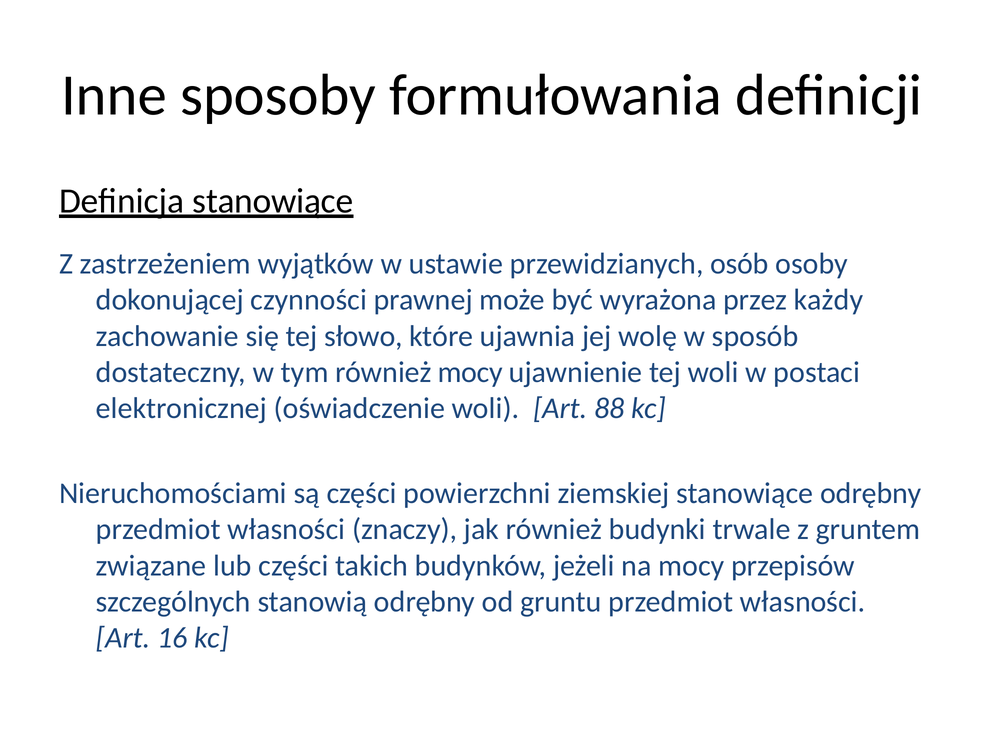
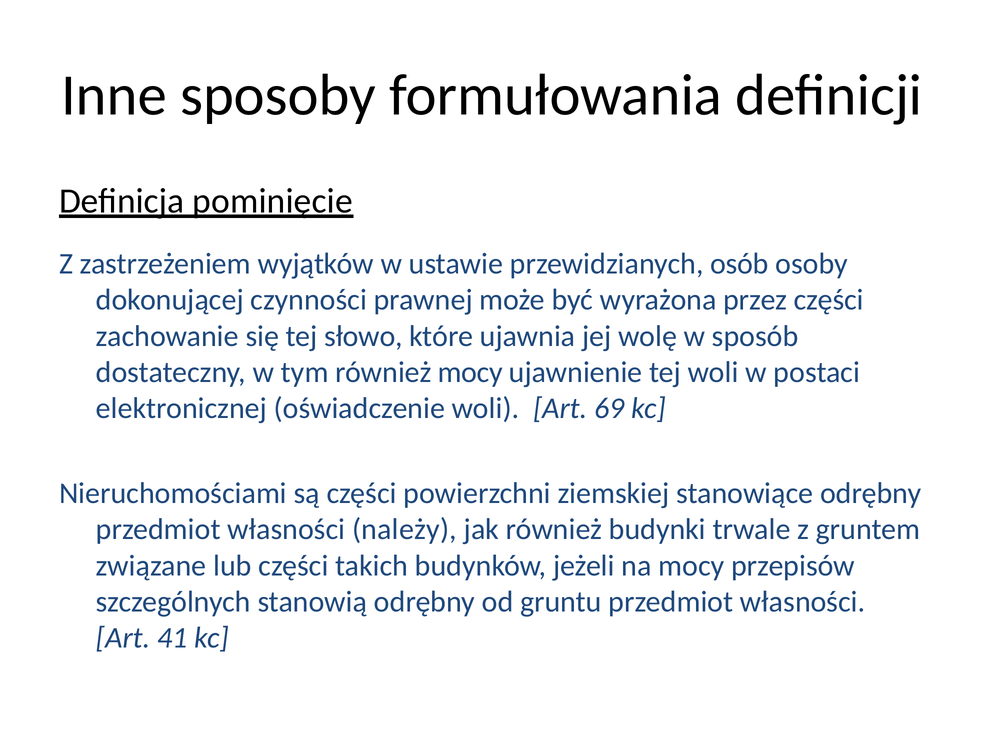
Definicja stanowiące: stanowiące -> pominięcie (273, 201)
przez każdy: każdy -> części (829, 300)
88: 88 -> 69 (609, 408)
znaczy: znaczy -> należy (404, 530)
16: 16 -> 41 (172, 638)
